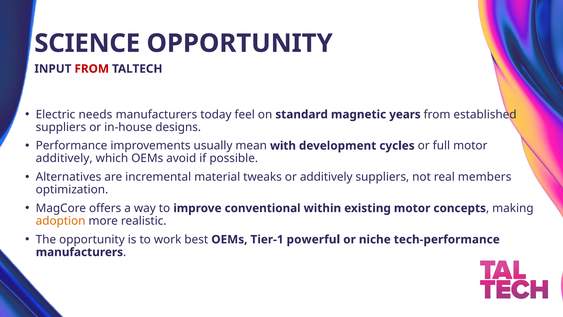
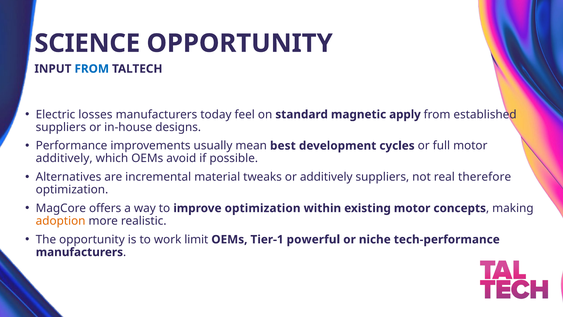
FROM colour: red -> blue (92, 69)
needs: needs -> losses (95, 114)
years: years -> apply (405, 114)
with: with -> best (283, 146)
members: members -> therefore (485, 177)
improve conventional: conventional -> optimization (263, 208)
best: best -> limit (196, 239)
